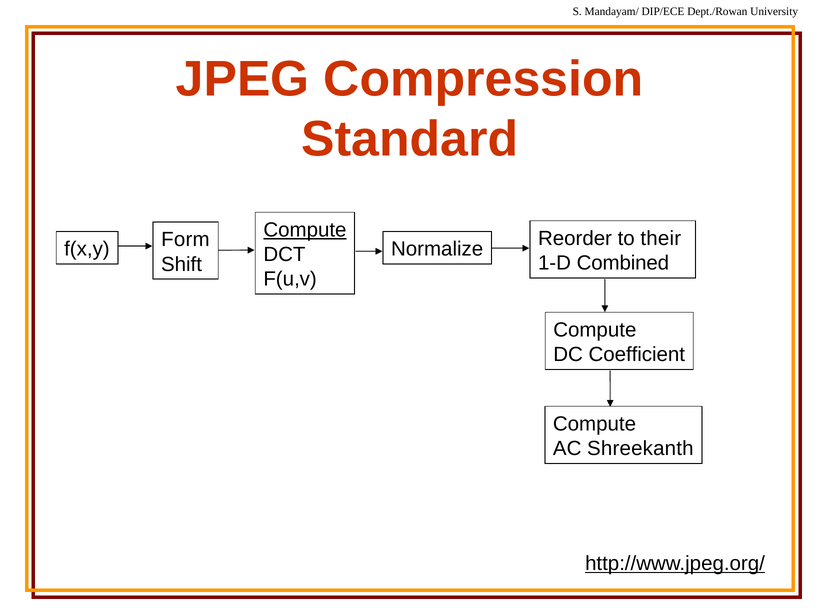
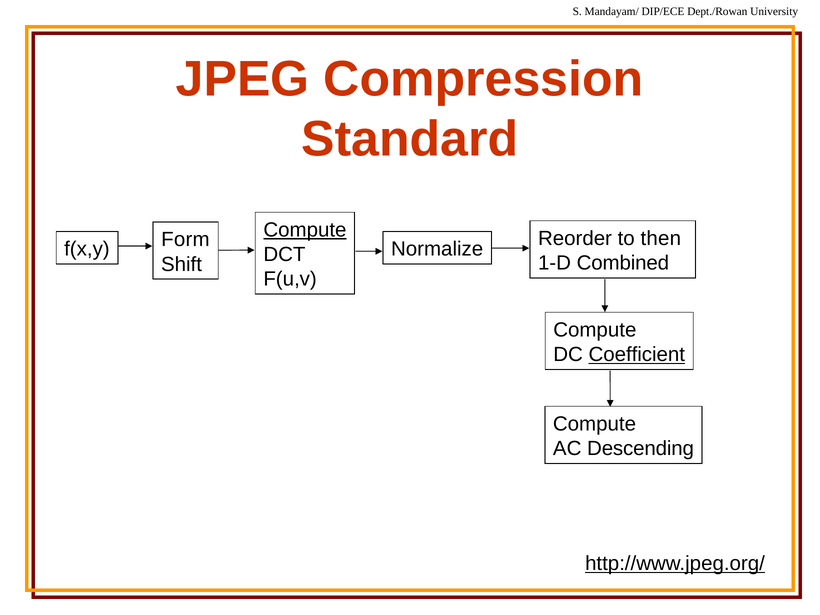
their: their -> then (661, 239)
Coefficient underline: none -> present (637, 355)
Shreekanth: Shreekanth -> Descending (641, 449)
